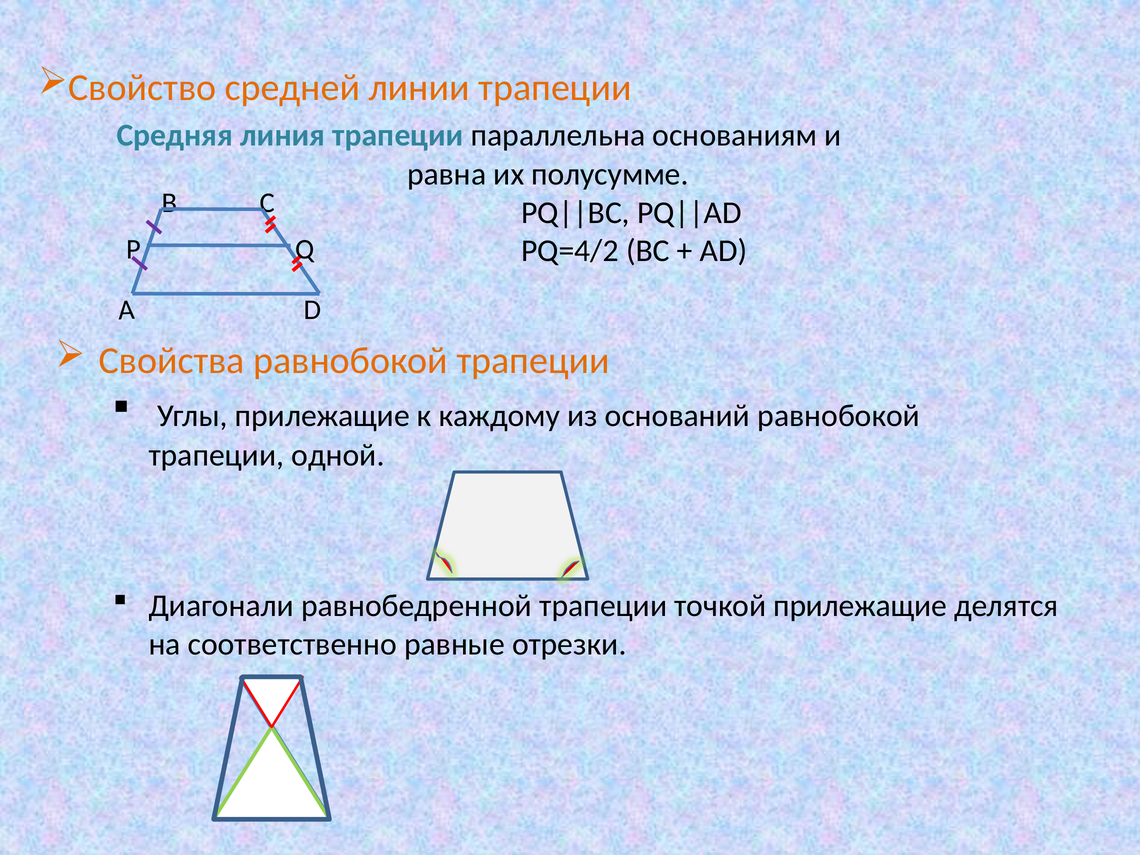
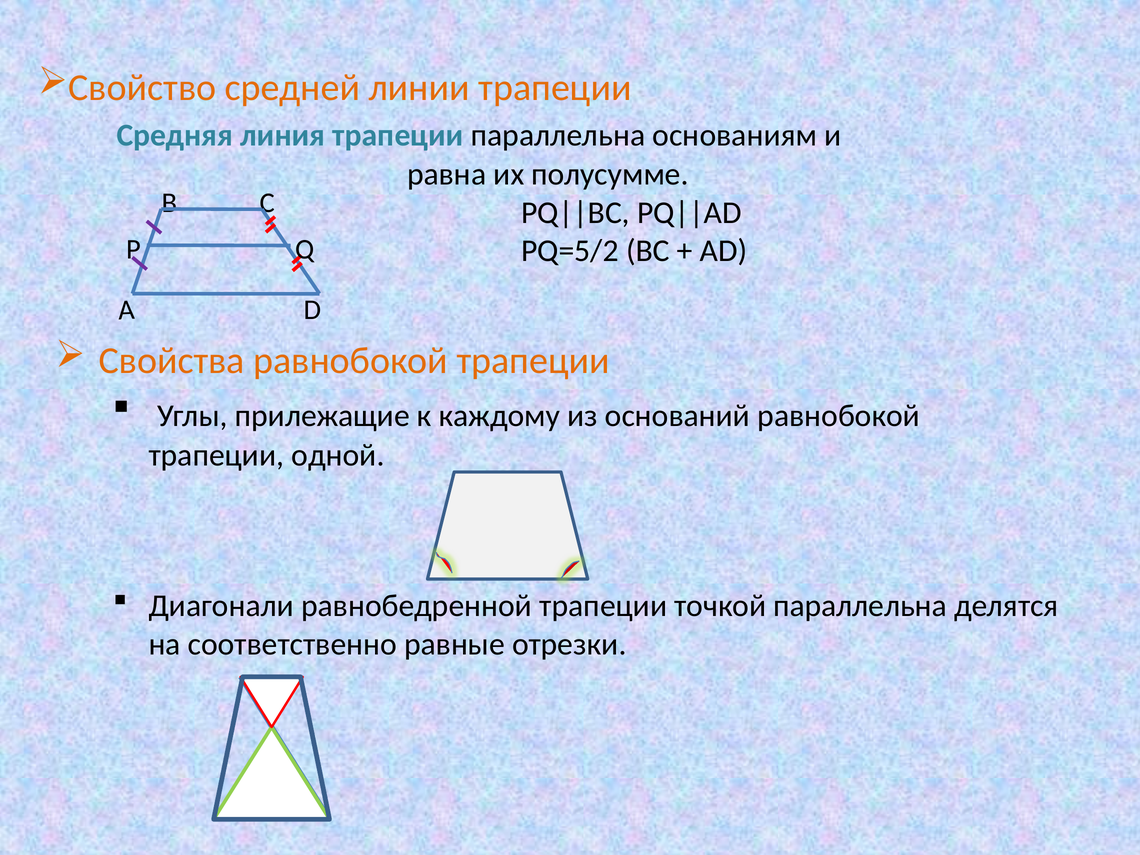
PQ=4/2: PQ=4/2 -> PQ=5/2 (570, 251)
точкой прилежащие: прилежащие -> параллельна (860, 606)
